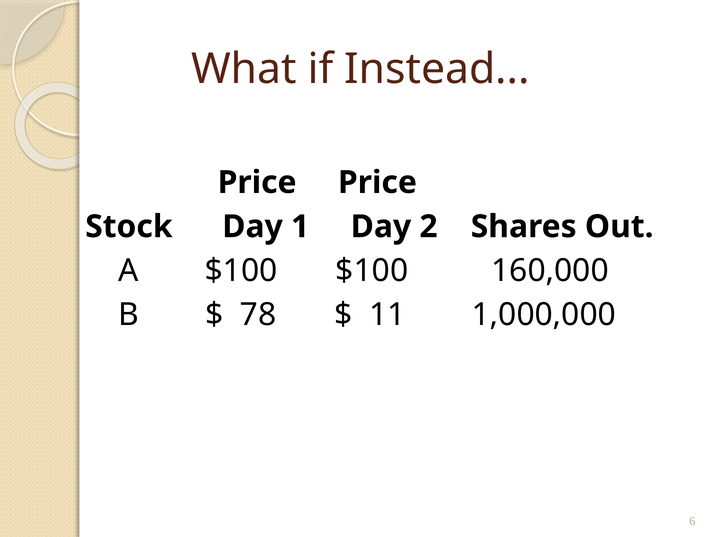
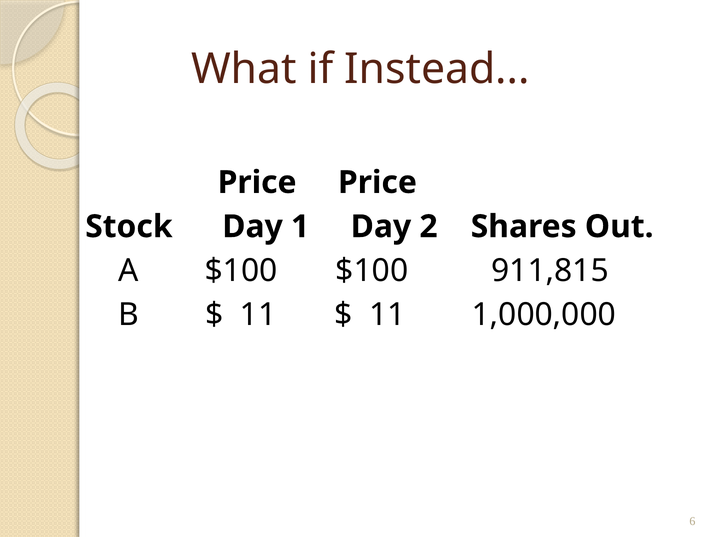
160,000: 160,000 -> 911,815 (550, 271)
78: 78 -> 11 (258, 315)
